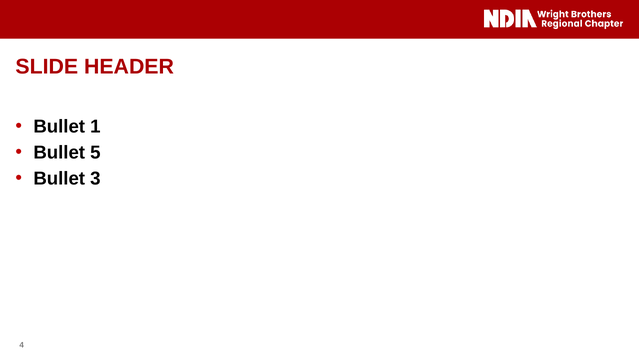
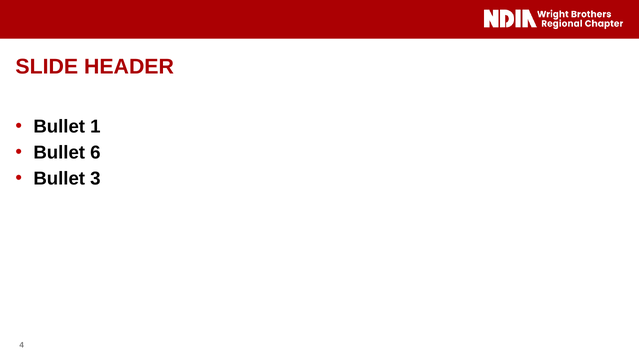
5: 5 -> 6 (95, 153)
